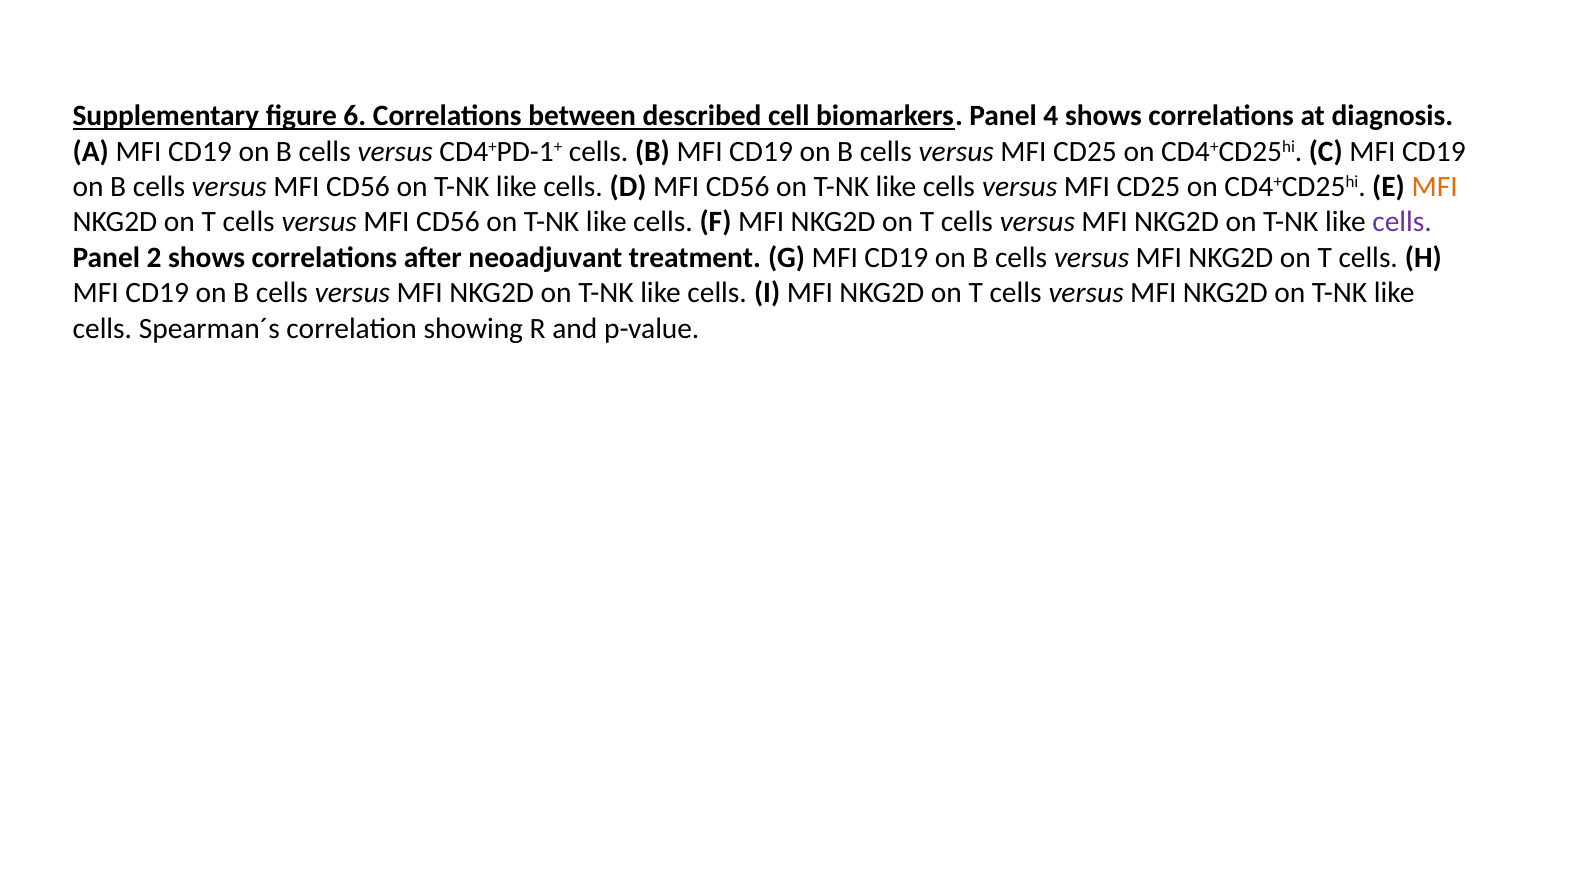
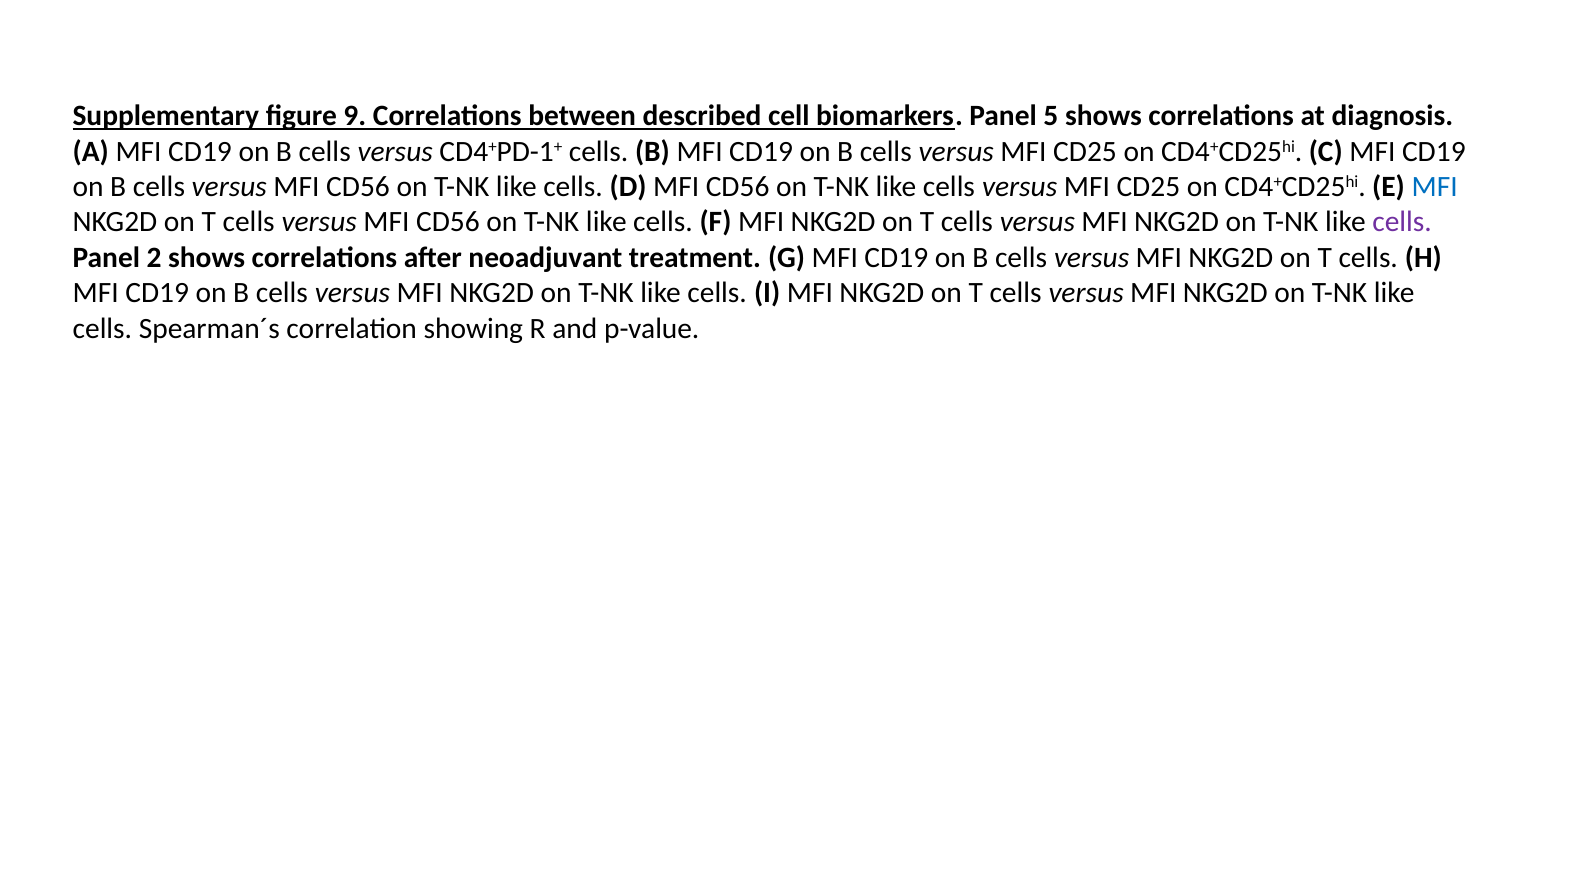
6: 6 -> 9 (355, 116)
4: 4 -> 5 (1051, 116)
MFI colour: orange -> blue (1435, 187)
